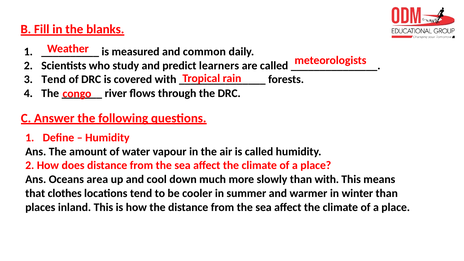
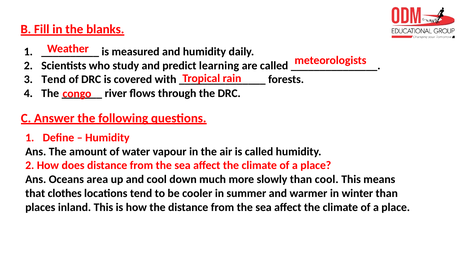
and common: common -> humidity (204, 52)
learners: learners -> learning (219, 66)
than with: with -> cool (327, 179)
